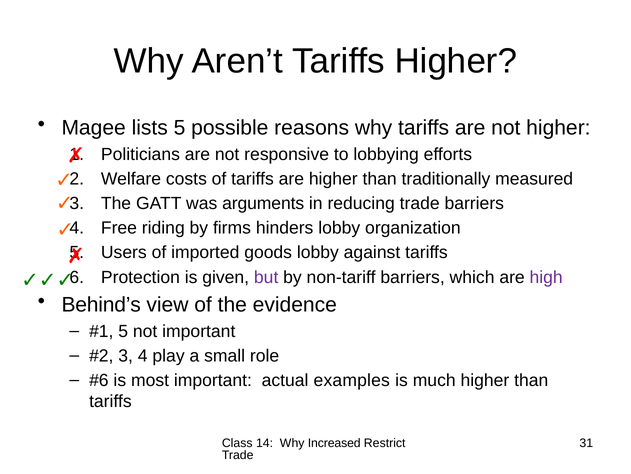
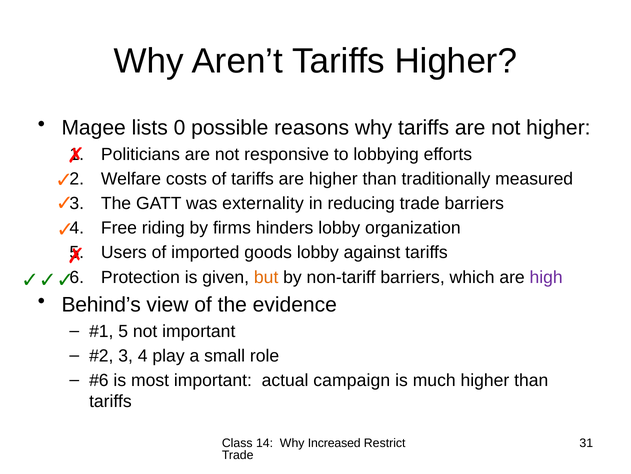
lists 5: 5 -> 0 (180, 128)
arguments: arguments -> externality (263, 203)
but colour: purple -> orange (266, 277)
examples: examples -> campaign (352, 380)
